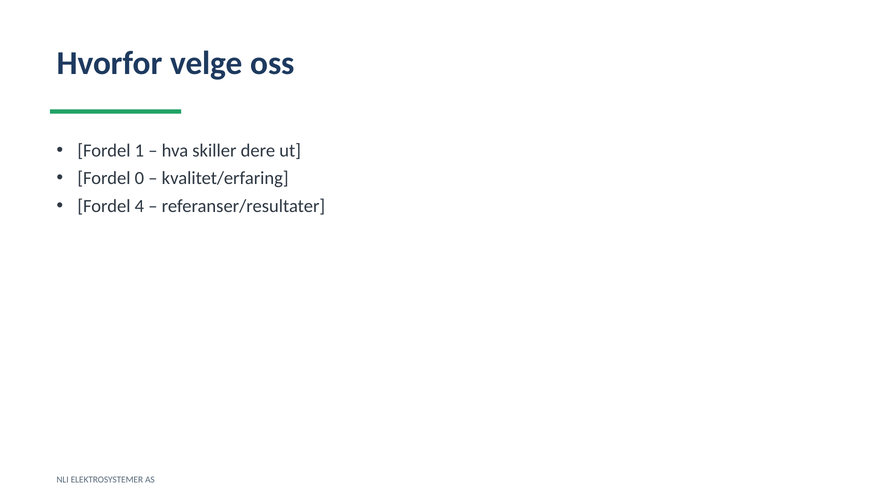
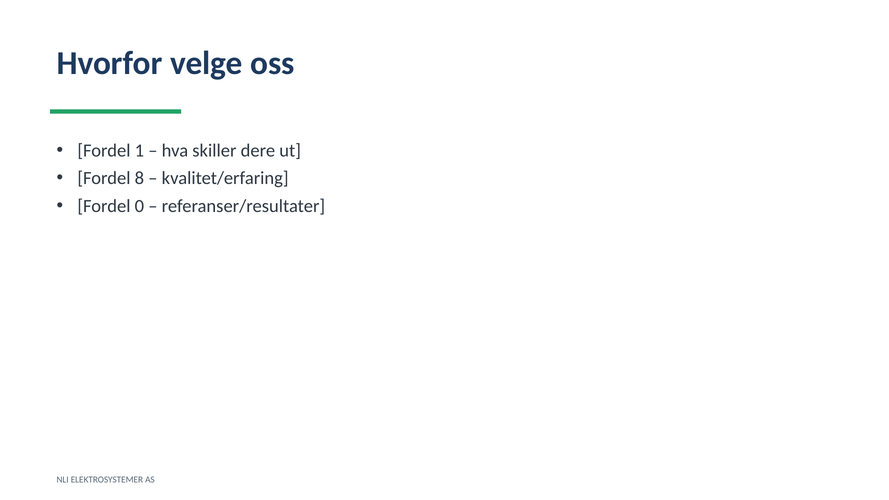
0: 0 -> 8 (139, 178)
4: 4 -> 0 (139, 206)
